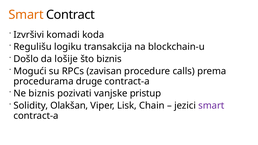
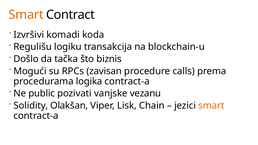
lošije: lošije -> tačka (66, 59)
druge: druge -> logika (89, 81)
Ne biznis: biznis -> public (42, 94)
pristup: pristup -> vezanu (145, 94)
smart colour: purple -> orange (211, 106)
